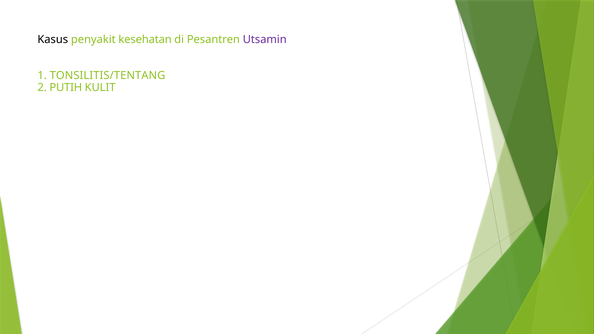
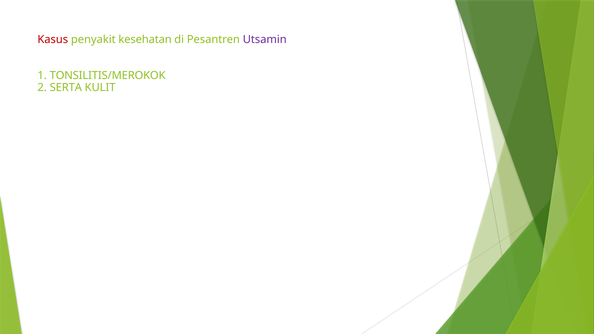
Kasus colour: black -> red (53, 39)
TONSILITIS/TENTANG: TONSILITIS/TENTANG -> TONSILITIS/MEROKOK (108, 75)
PUTIH: PUTIH -> SERTA (66, 88)
